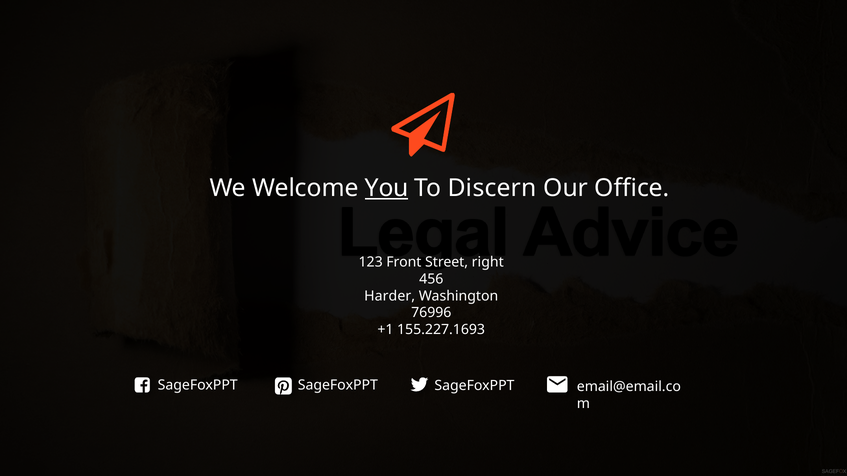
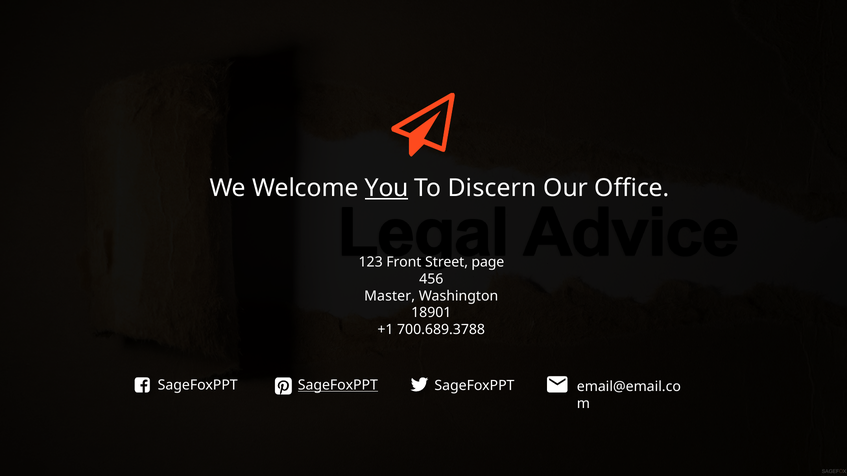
right: right -> page (488, 262)
Harder: Harder -> Master (390, 296)
76996: 76996 -> 18901 (431, 313)
155.227.1693: 155.227.1693 -> 700.689.3788 (441, 330)
SageFoxPPT underline: none -> present (338, 386)
